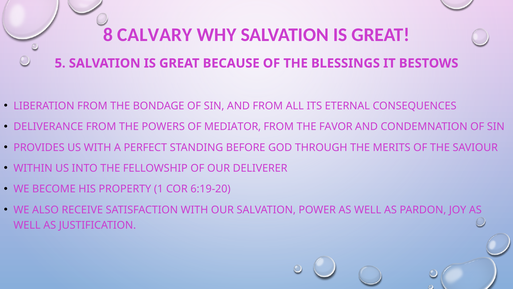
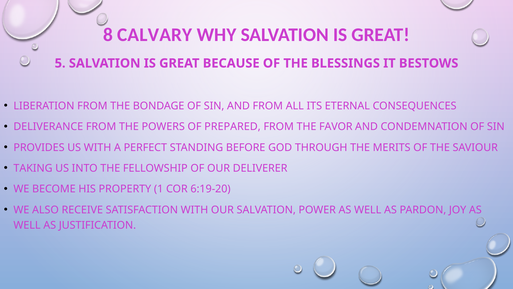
MEDIATOR: MEDIATOR -> PREPARED (232, 127)
WITHIN: WITHIN -> TAKING (33, 168)
